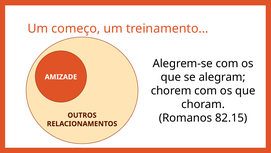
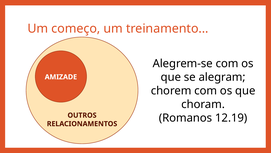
82.15: 82.15 -> 12.19 (231, 118)
